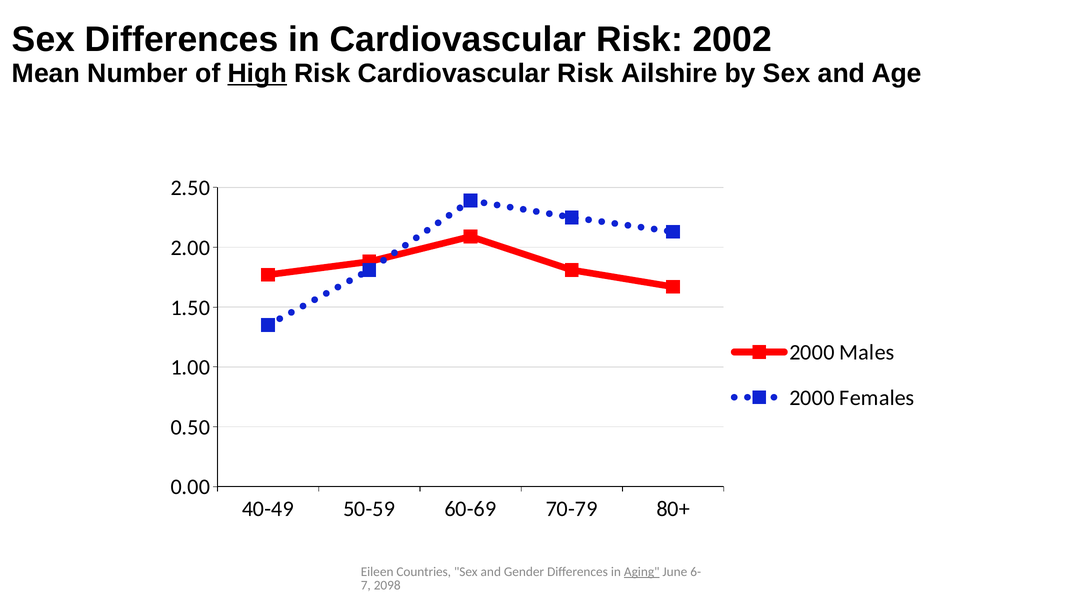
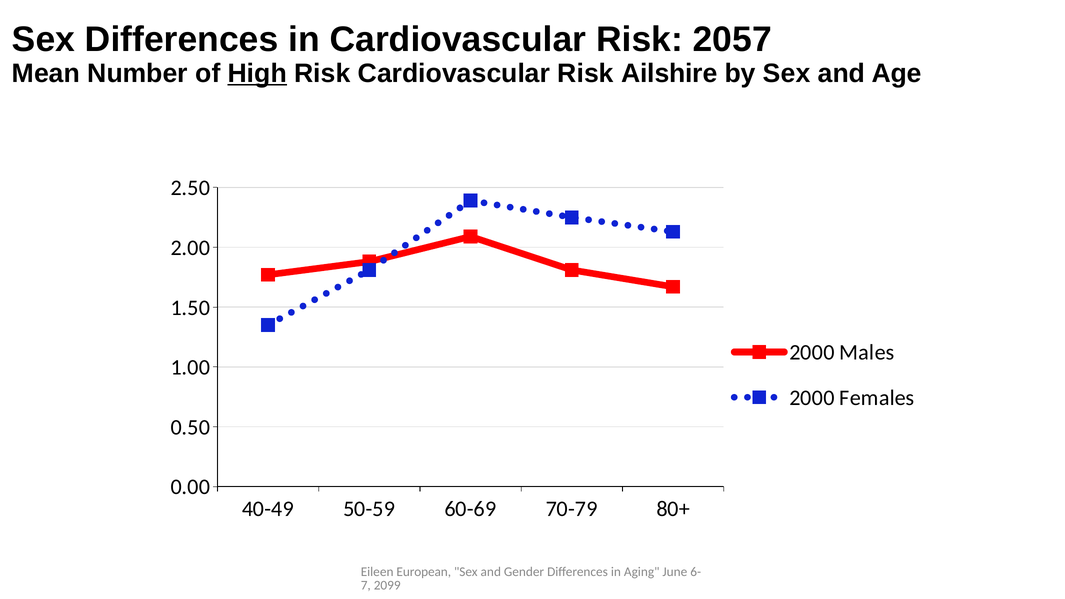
2002: 2002 -> 2057 (732, 40)
Countries: Countries -> European (424, 572)
Aging underline: present -> none (642, 572)
2098: 2098 -> 2099 (387, 585)
